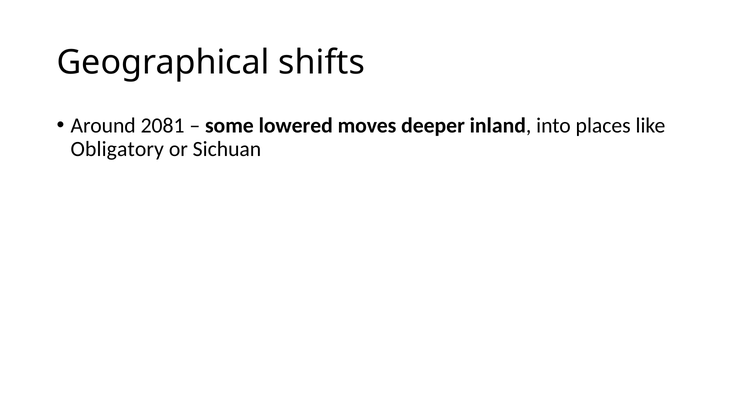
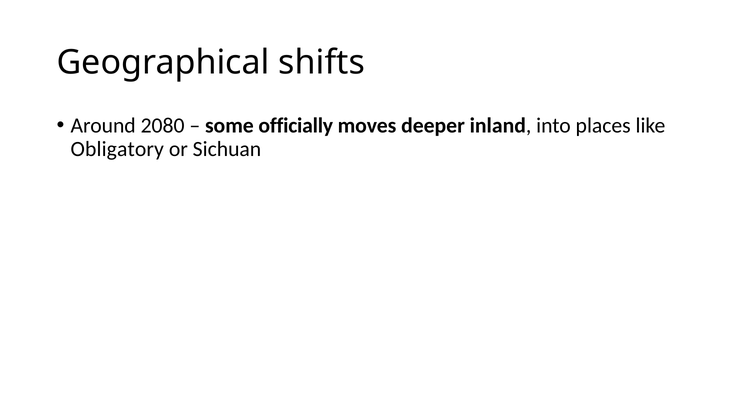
2081: 2081 -> 2080 (163, 126)
lowered: lowered -> officially (296, 126)
